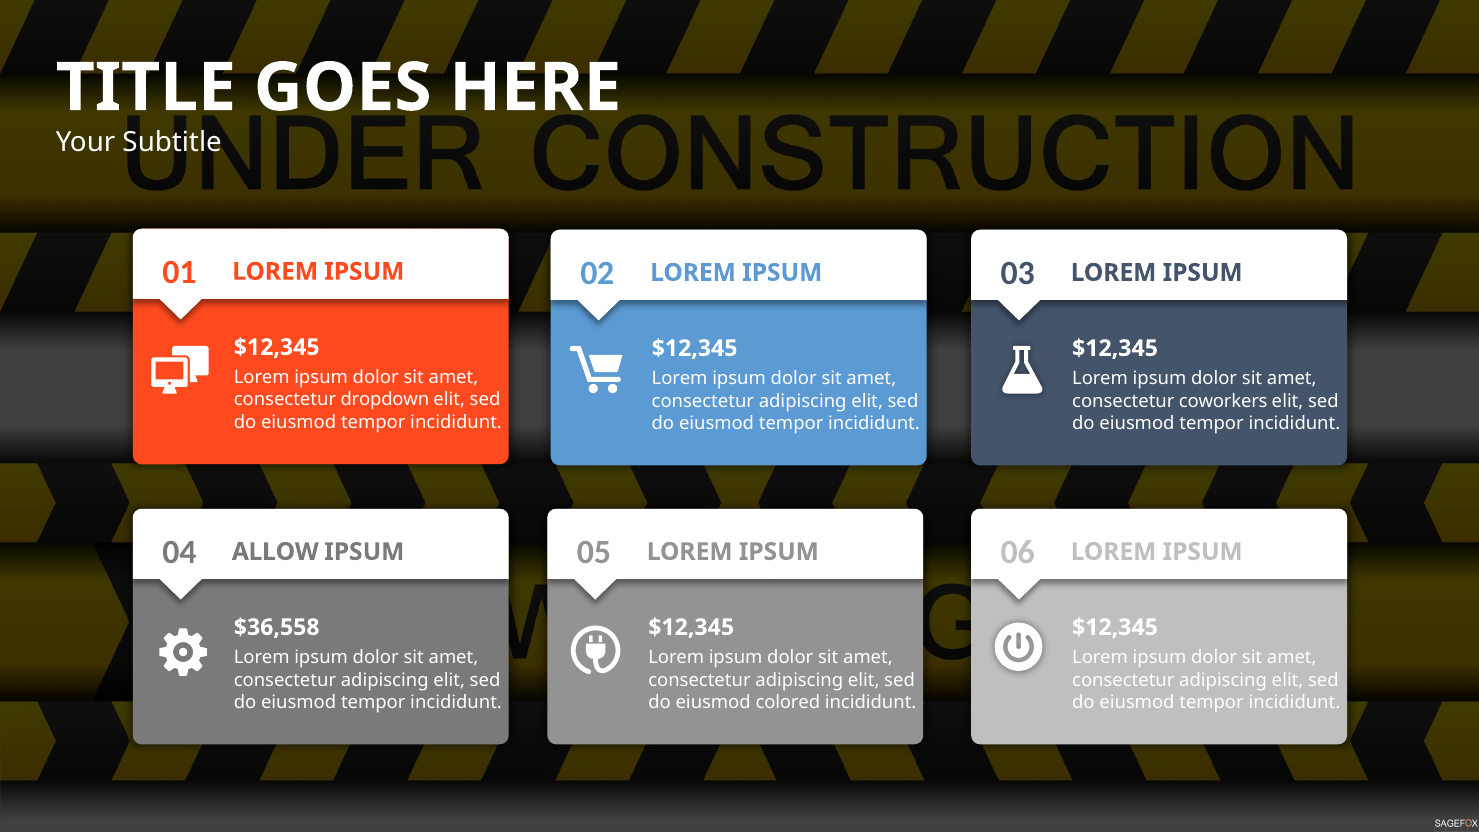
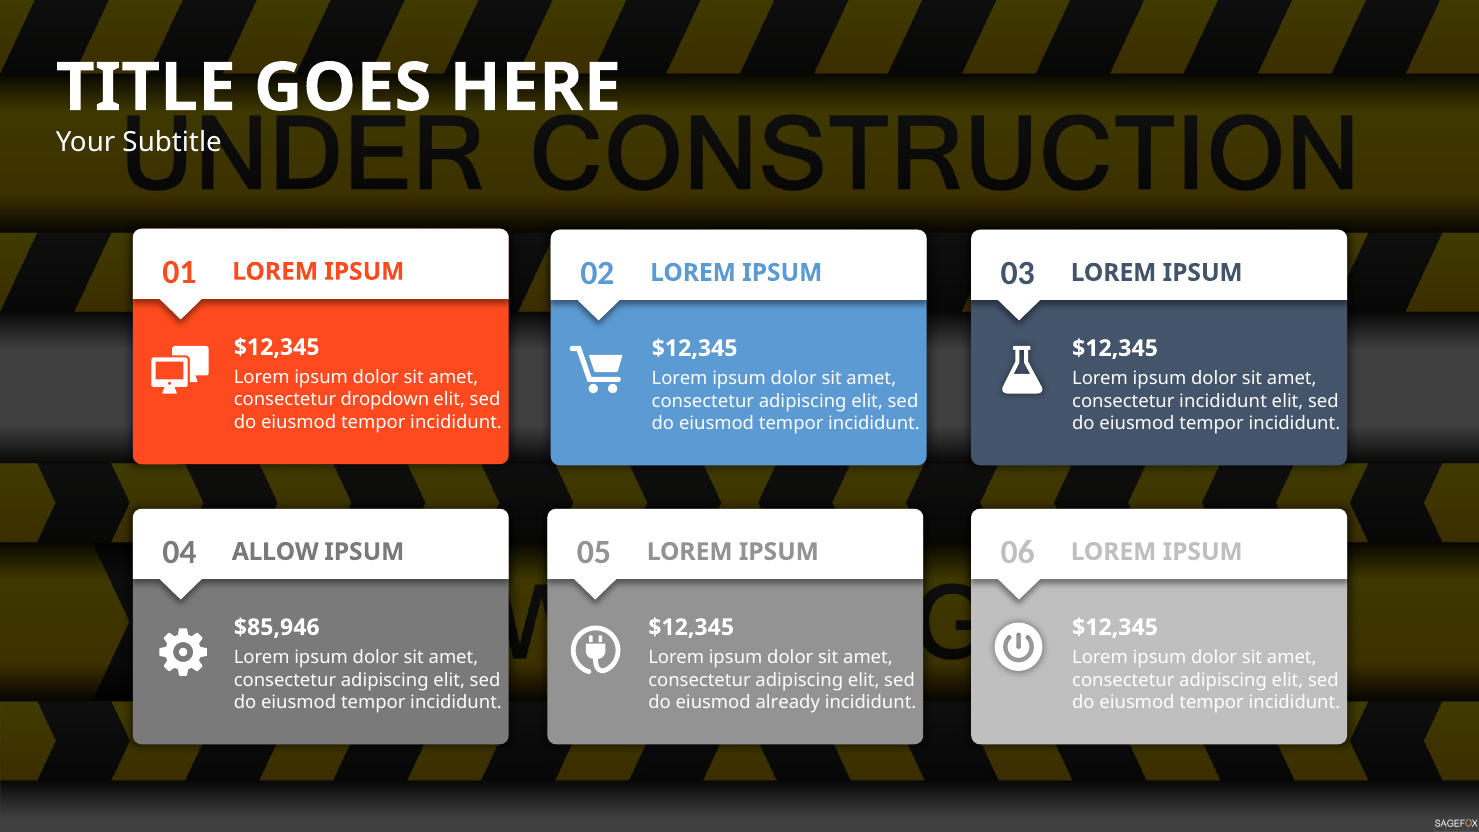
consectetur coworkers: coworkers -> incididunt (1223, 401)
$36,558: $36,558 -> $85,946 (277, 627)
colored: colored -> already (788, 702)
